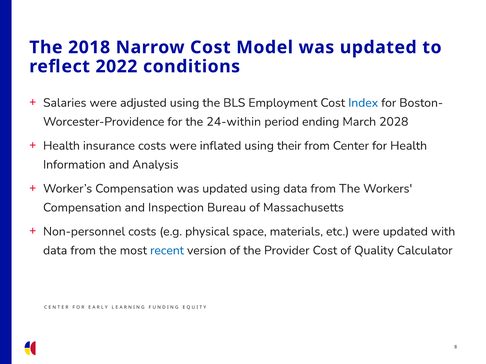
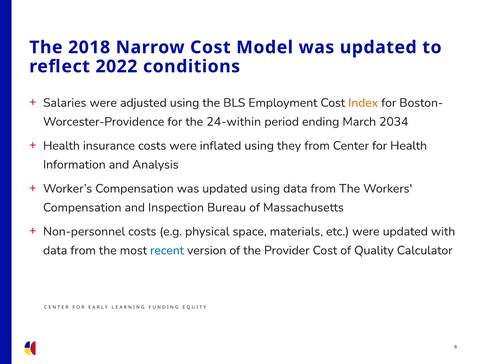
Index colour: blue -> orange (363, 103)
2028: 2028 -> 2034 (394, 122)
their: their -> they (289, 146)
